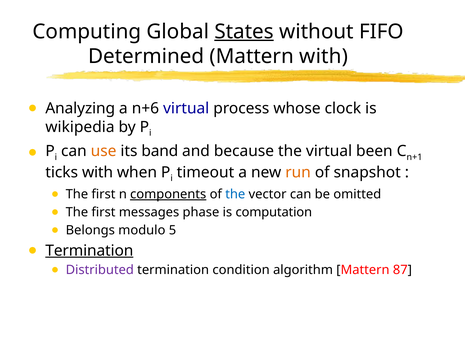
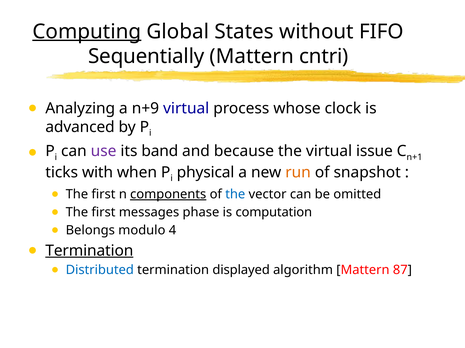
Computing underline: none -> present (87, 32)
States underline: present -> none (244, 32)
Determined: Determined -> Sequentially (146, 56)
Mattern with: with -> cntri (324, 56)
n+6: n+6 -> n+9 (145, 109)
wikipedia: wikipedia -> advanced (80, 127)
use colour: orange -> purple (104, 151)
been: been -> issue (374, 151)
timeout: timeout -> physical (206, 173)
5: 5 -> 4 (172, 231)
Distributed colour: purple -> blue (100, 271)
condition: condition -> displayed (241, 271)
